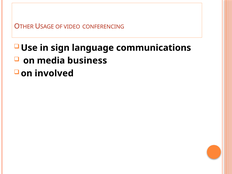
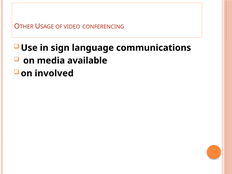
business: business -> available (87, 61)
